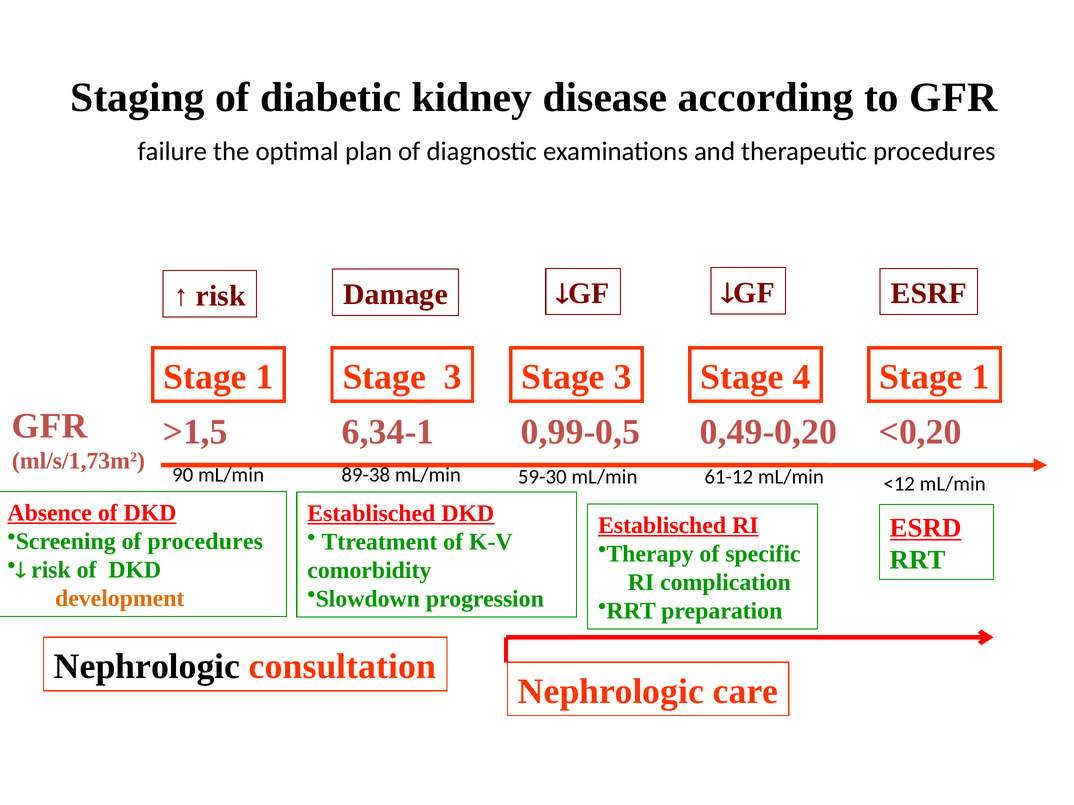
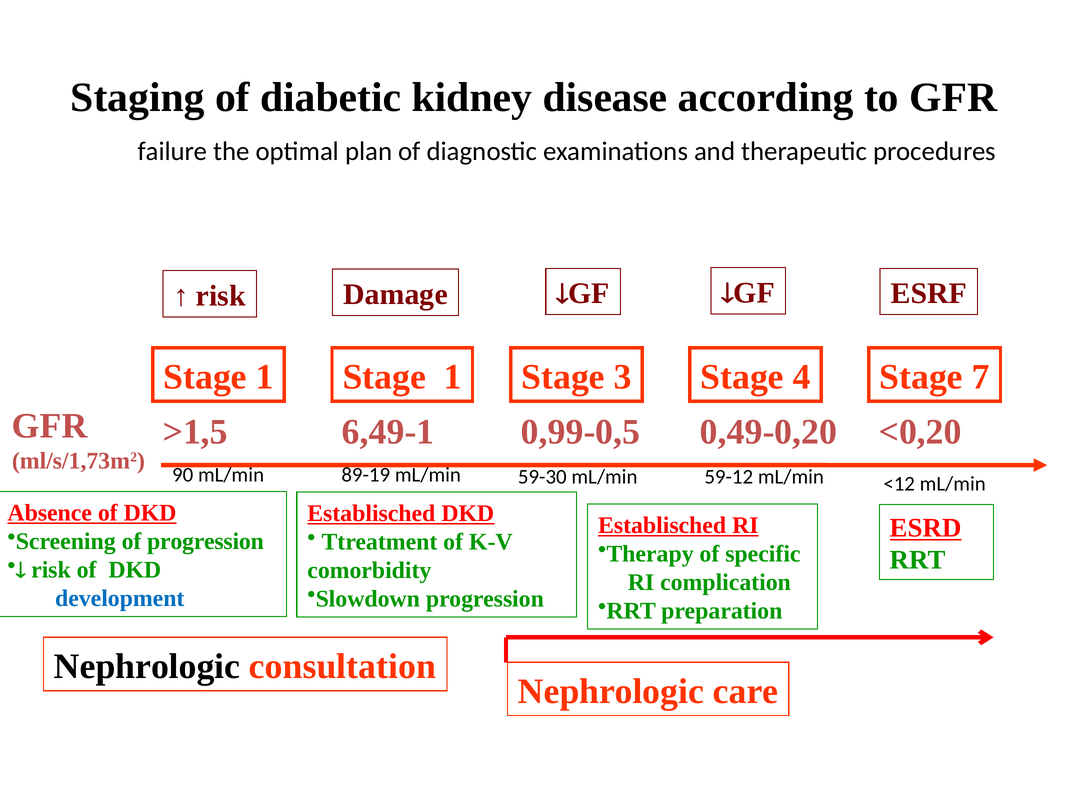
1 Stage 3: 3 -> 1 (453, 377)
1: 1 -> 7 (981, 377)
6,34-1: 6,34-1 -> 6,49-1 (388, 432)
89-38: 89-38 -> 89-19 (366, 475)
61-12: 61-12 -> 59-12 (729, 477)
of procedures: procedures -> progression (205, 542)
development colour: orange -> blue (120, 599)
